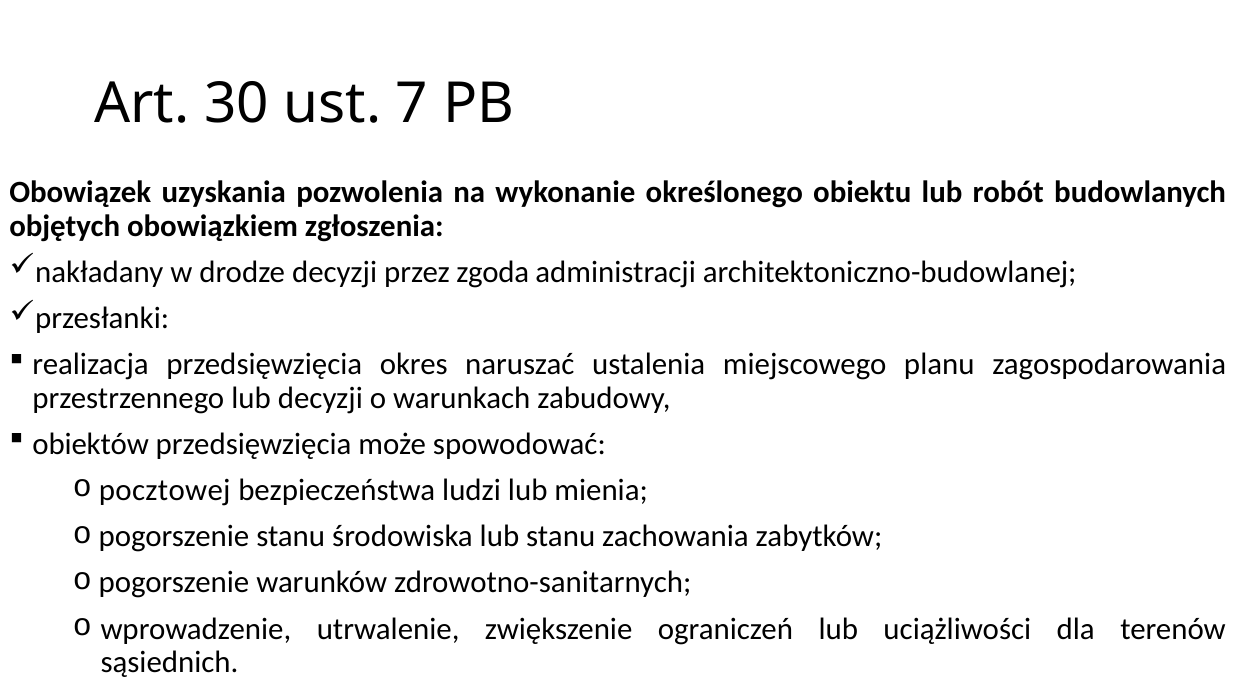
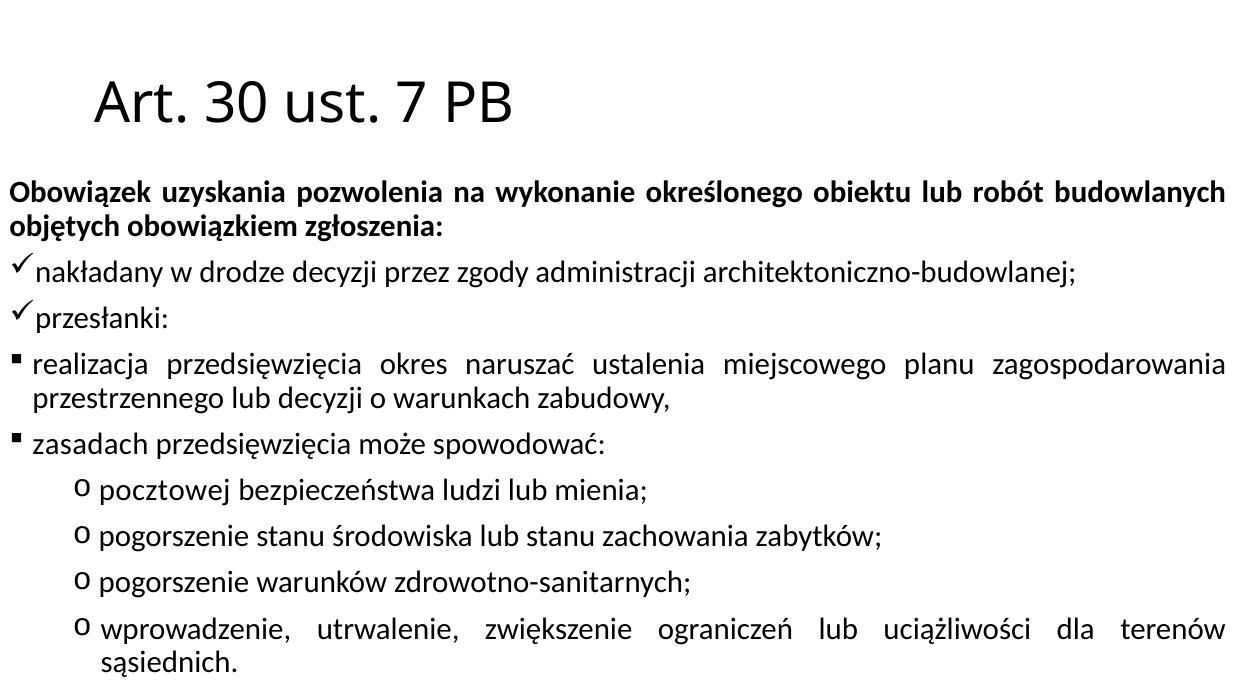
zgoda: zgoda -> zgody (493, 272)
obiektów: obiektów -> zasadach (90, 444)
